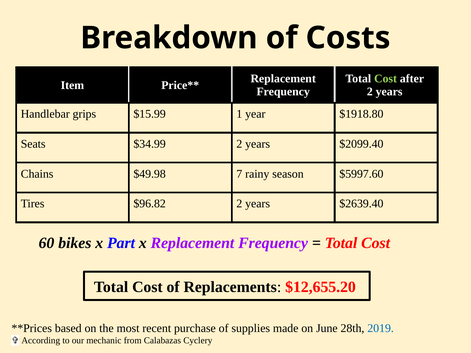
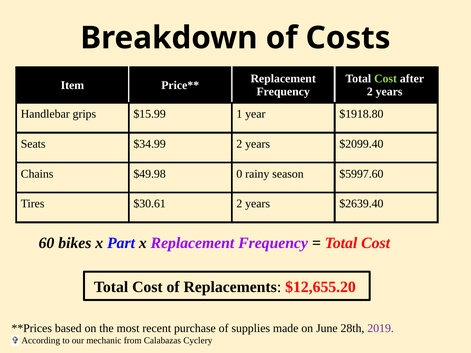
7: 7 -> 0 (239, 174)
$96.82: $96.82 -> $30.61 (150, 204)
2019 colour: blue -> purple (381, 328)
